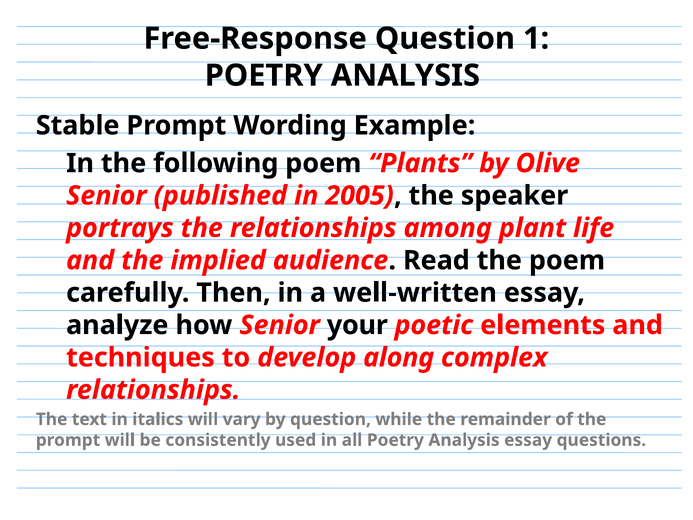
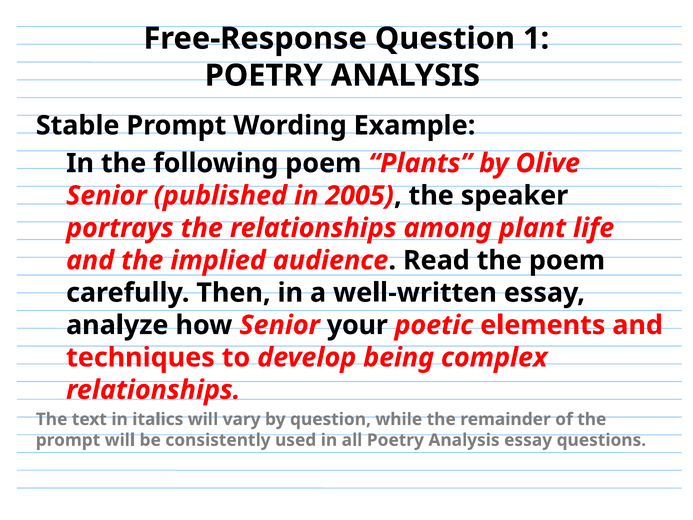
along: along -> being (399, 357)
